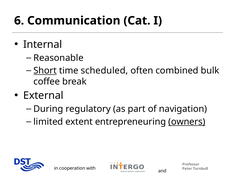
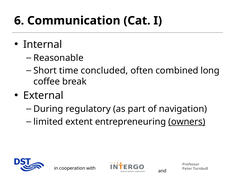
Short underline: present -> none (45, 71)
scheduled: scheduled -> concluded (104, 71)
bulk: bulk -> long (210, 71)
